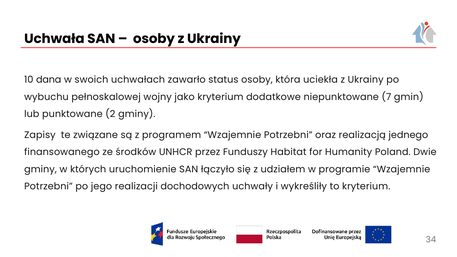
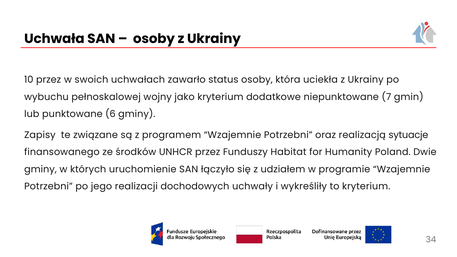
10 dana: dana -> przez (49, 80)
2: 2 -> 6 (110, 114)
jednego: jednego -> sytuacje (408, 135)
